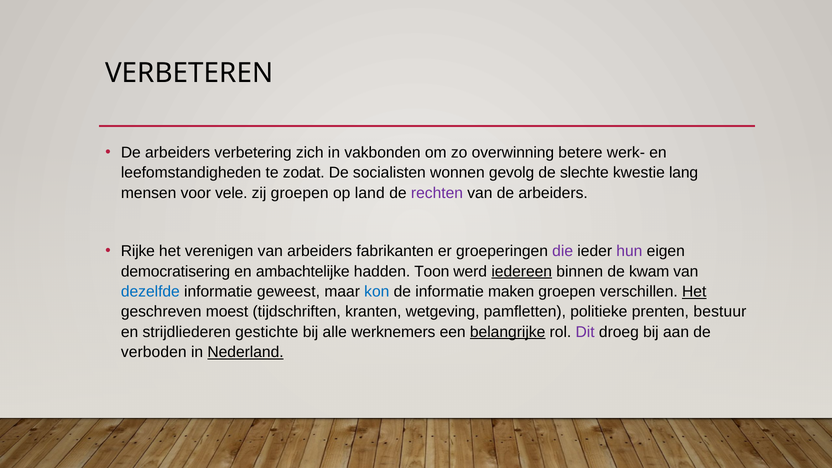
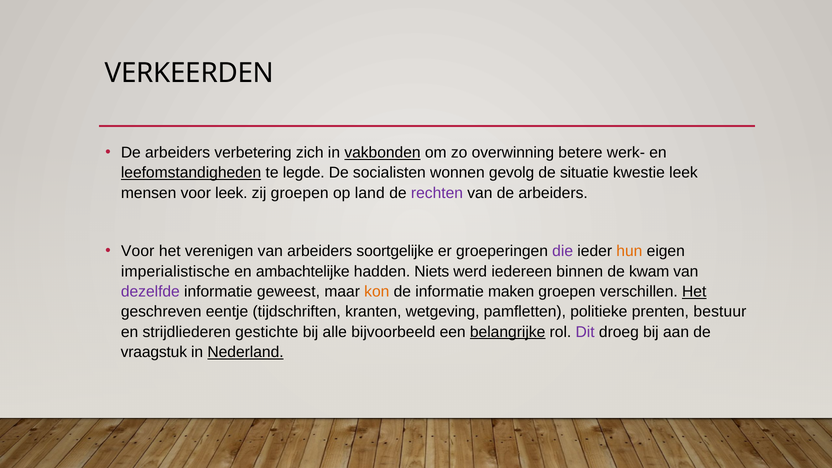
VERBETEREN: VERBETEREN -> VERKEERDEN (189, 73)
vakbonden underline: none -> present (382, 153)
leefomstandigheden underline: none -> present (191, 173)
zodat: zodat -> legde (304, 173)
slechte: slechte -> situatie (584, 173)
kwestie lang: lang -> leek (683, 173)
voor vele: vele -> leek (231, 193)
Rijke: Rijke -> Voor (138, 251)
fabrikanten: fabrikanten -> soortgelijke (395, 251)
hun colour: purple -> orange (629, 251)
democratisering: democratisering -> imperialistische (175, 271)
Toon: Toon -> Niets (432, 271)
iedereen underline: present -> none (522, 271)
dezelfde colour: blue -> purple (150, 292)
kon colour: blue -> orange (377, 292)
moest: moest -> eentje (227, 312)
werknemers: werknemers -> bijvoorbeeld (393, 332)
verboden: verboden -> vraagstuk (154, 352)
